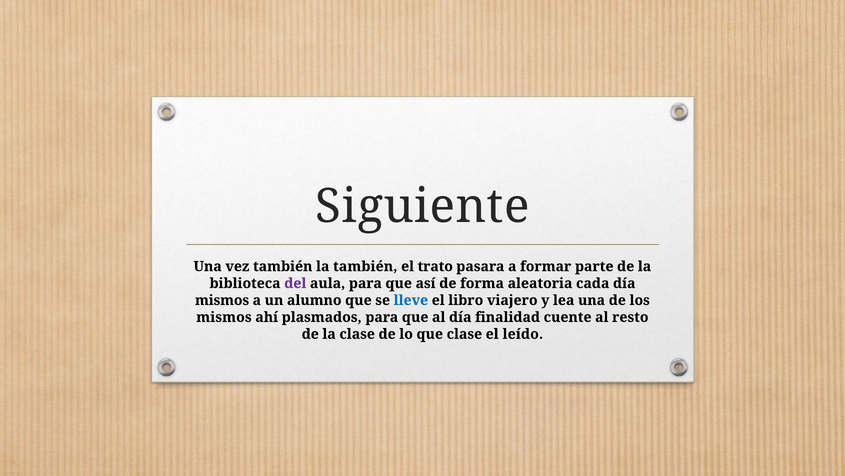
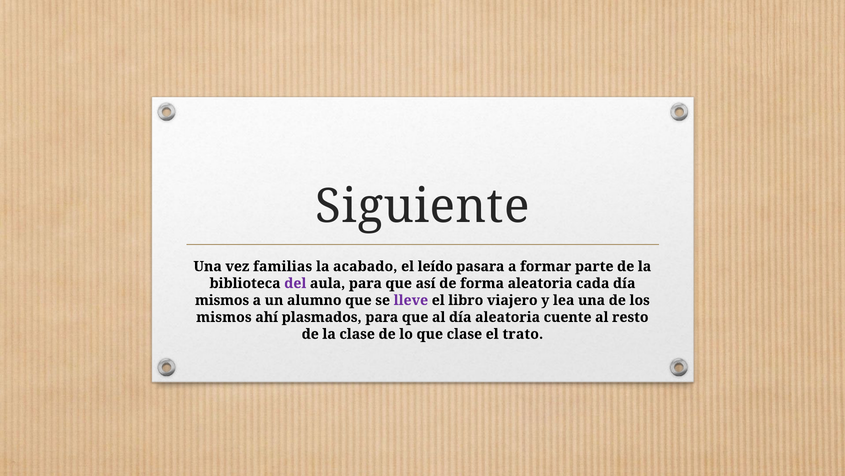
vez también: también -> familias (283, 266)
la también: también -> acabado (365, 266)
trato: trato -> leído (435, 266)
lleve colour: blue -> purple (411, 300)
día finalidad: finalidad -> aleatoria (508, 317)
leído: leído -> trato (523, 334)
